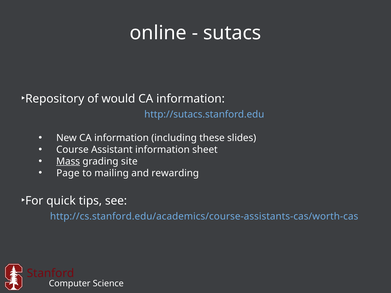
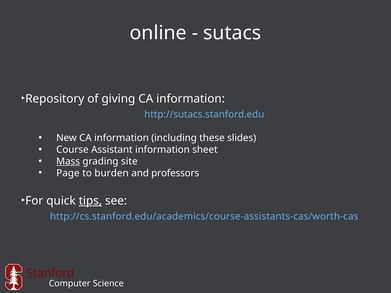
would: would -> giving (118, 99)
mailing: mailing -> burden (112, 173)
rewarding: rewarding -> professors (175, 173)
tips underline: none -> present (90, 201)
